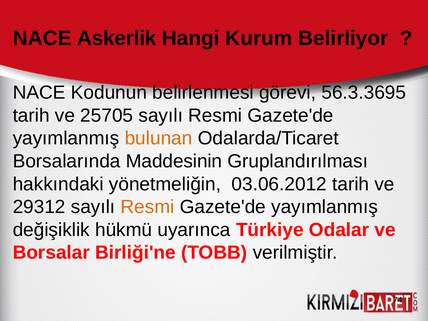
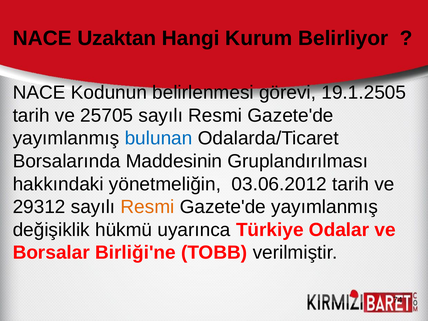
Askerlik: Askerlik -> Uzaktan (117, 38)
56.3.3695: 56.3.3695 -> 19.1.2505 (364, 93)
bulunan colour: orange -> blue (159, 138)
